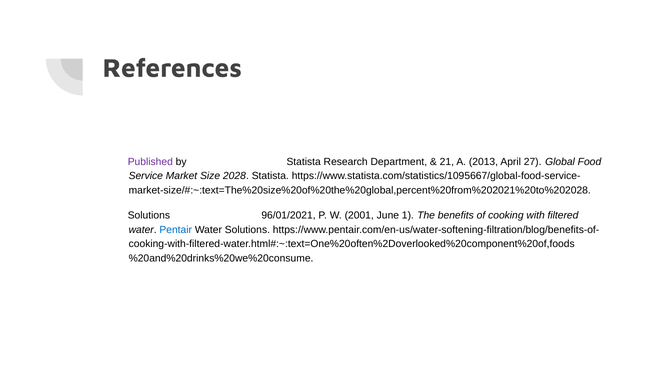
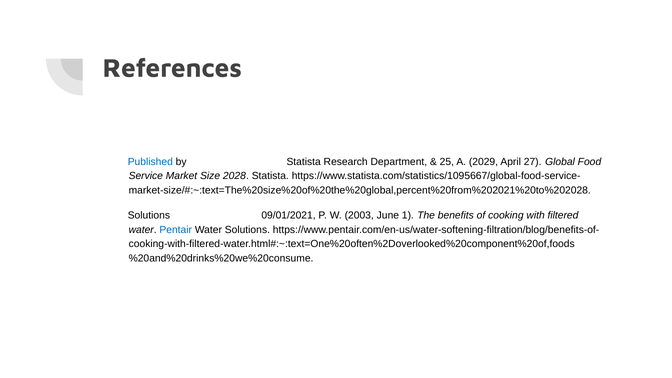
Published colour: purple -> blue (150, 162)
21: 21 -> 25 (447, 162)
2013: 2013 -> 2029 (483, 162)
96/01/2021: 96/01/2021 -> 09/01/2021 (289, 216)
2001: 2001 -> 2003 (359, 216)
